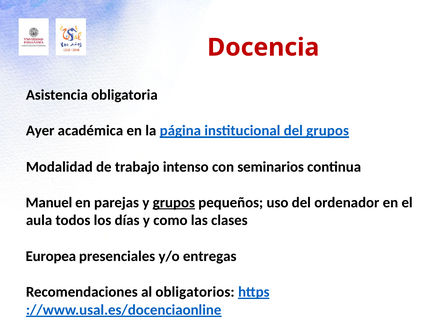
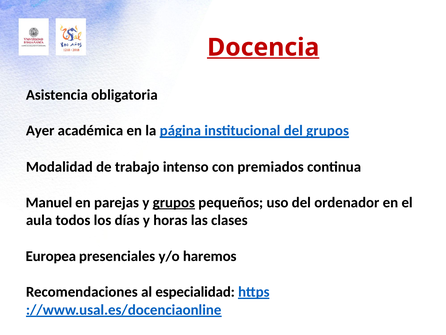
Docencia underline: none -> present (263, 47)
seminarios: seminarios -> premiados (271, 167)
como: como -> horas (170, 220)
entregas: entregas -> haremos (210, 256)
obligatorios: obligatorios -> especialidad (195, 291)
